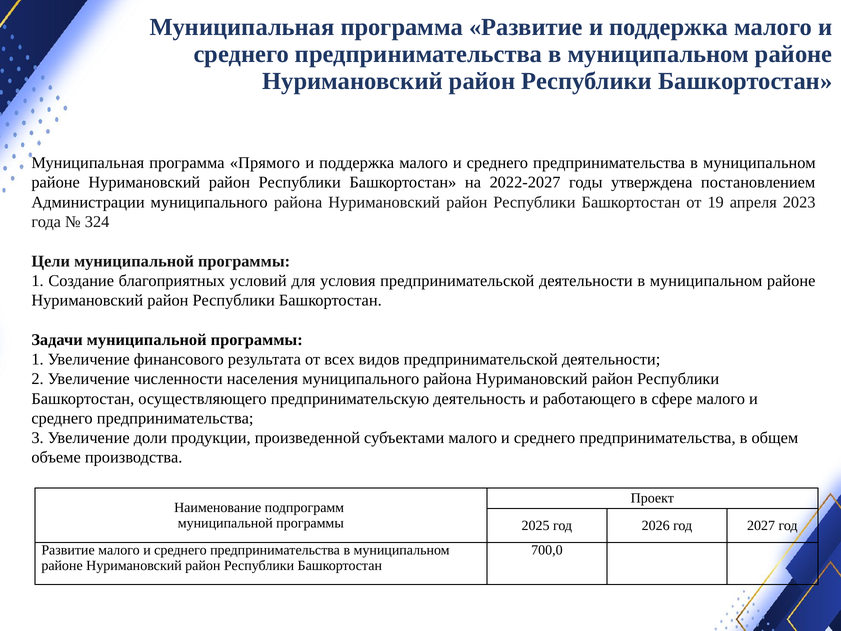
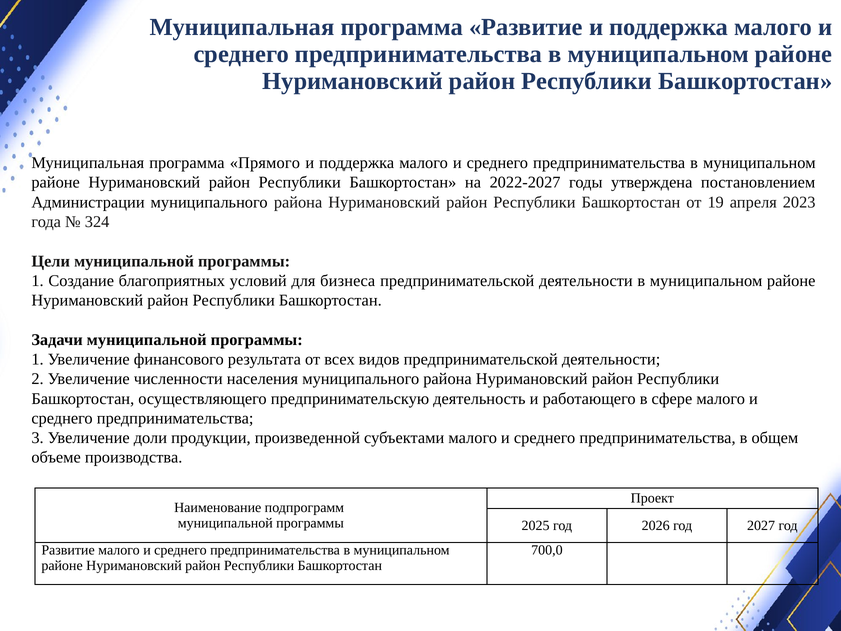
условия: условия -> бизнеса (348, 281)
